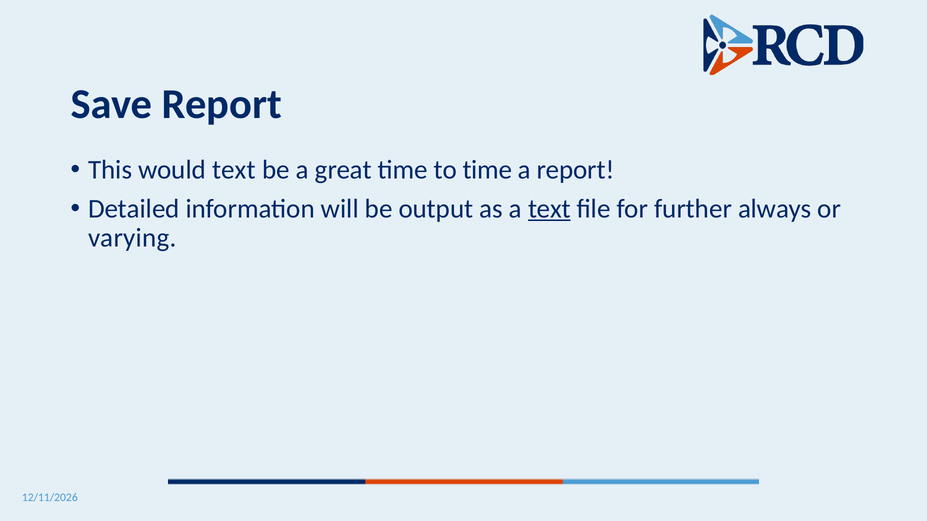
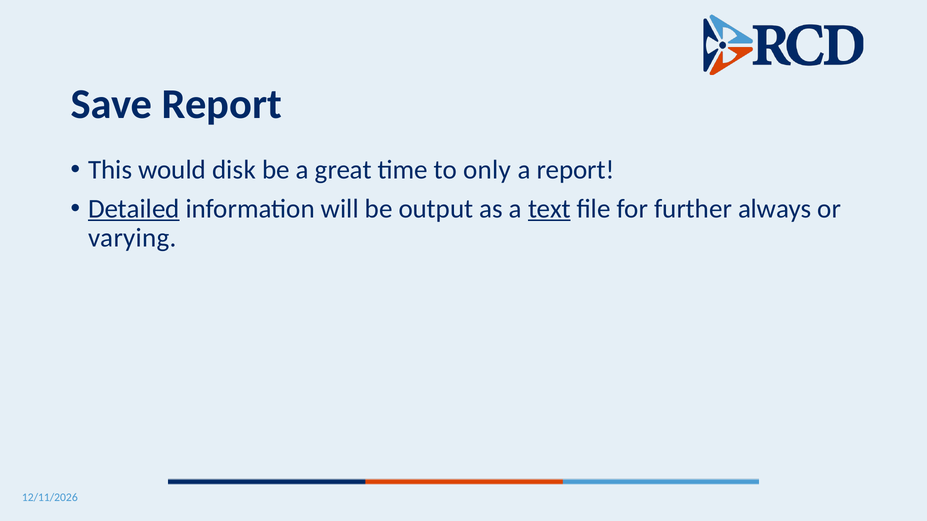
would text: text -> disk (234, 170)
to time: time -> only (487, 170)
Detailed underline: none -> present (134, 209)
